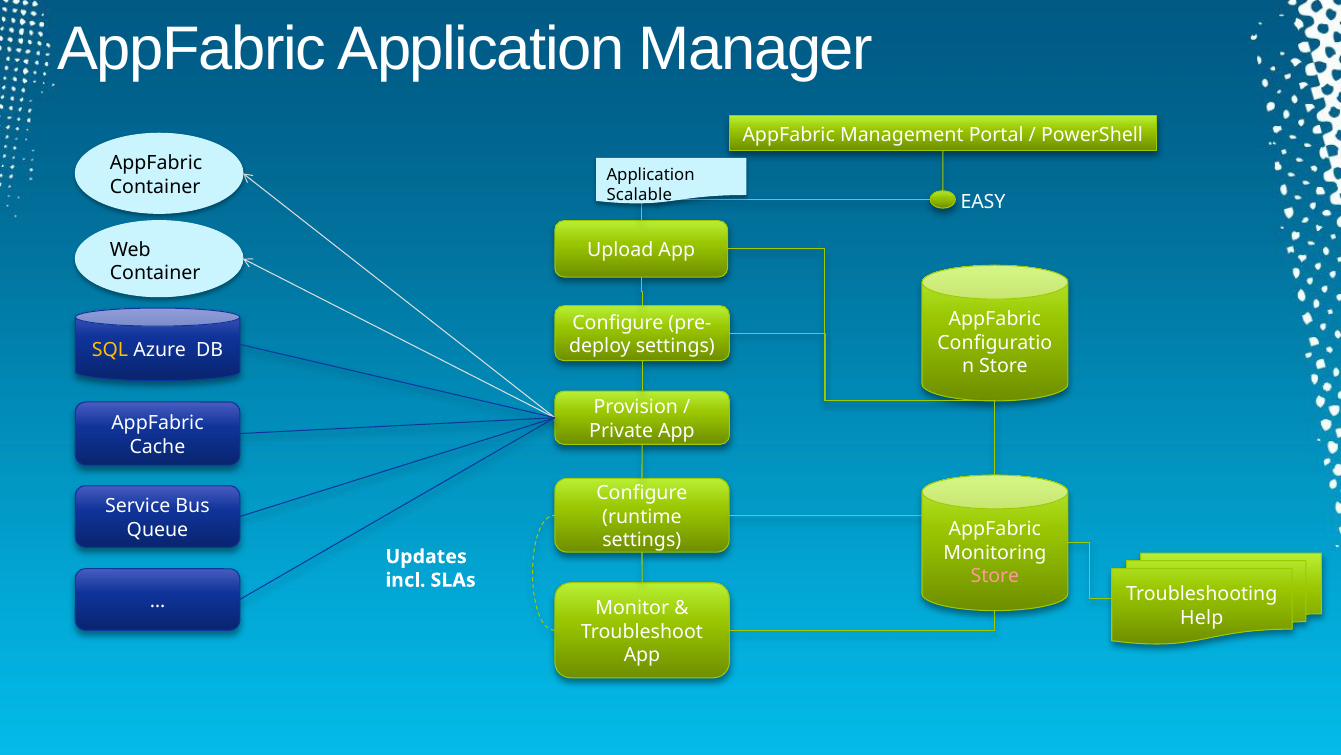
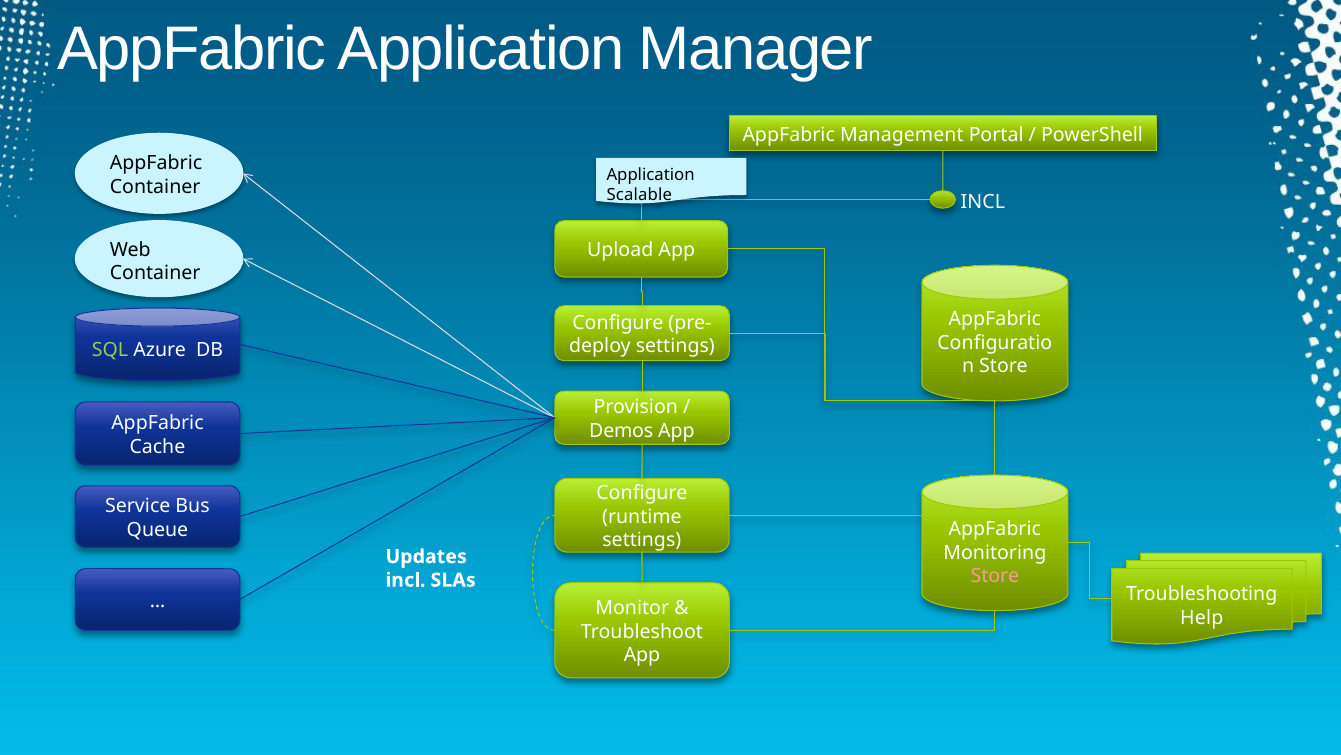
EASY: EASY -> INCL (983, 202)
SQL colour: yellow -> light green (110, 350)
Private: Private -> Demos (621, 431)
